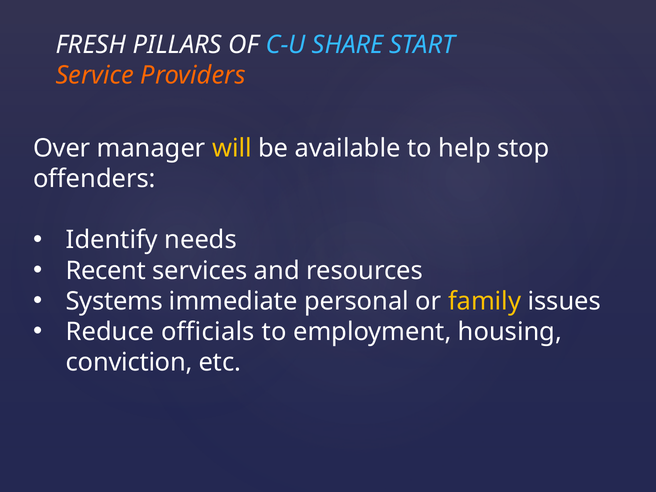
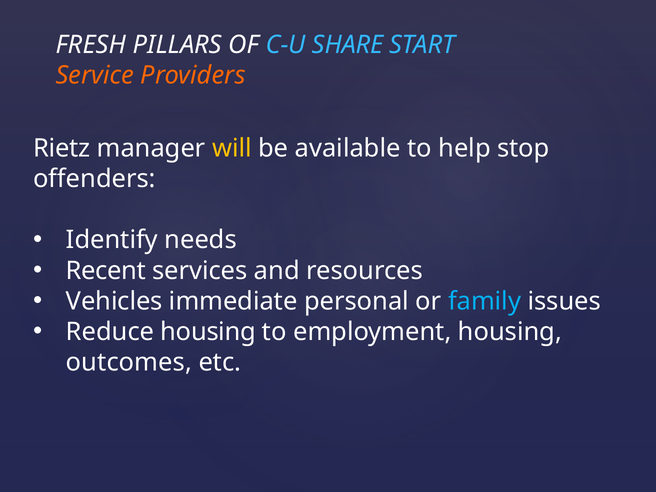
Over: Over -> Rietz (62, 148)
Systems: Systems -> Vehicles (114, 301)
family colour: yellow -> light blue (485, 301)
Reduce officials: officials -> housing (208, 332)
conviction: conviction -> outcomes (129, 363)
